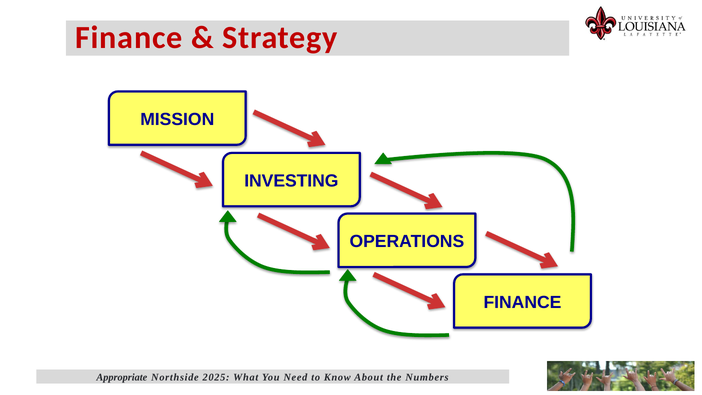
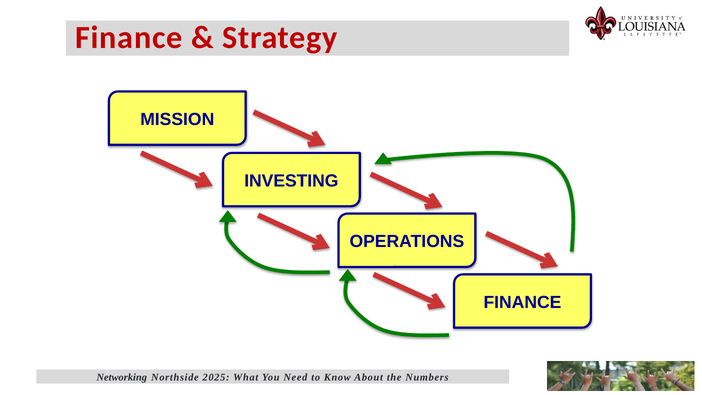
Appropriate: Appropriate -> Networking (122, 377)
